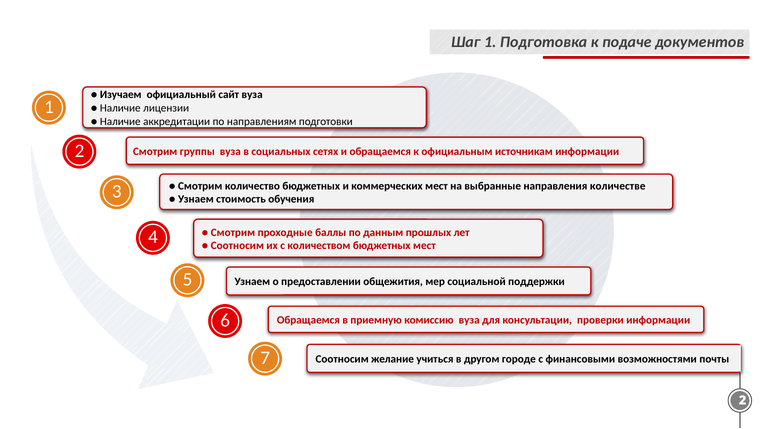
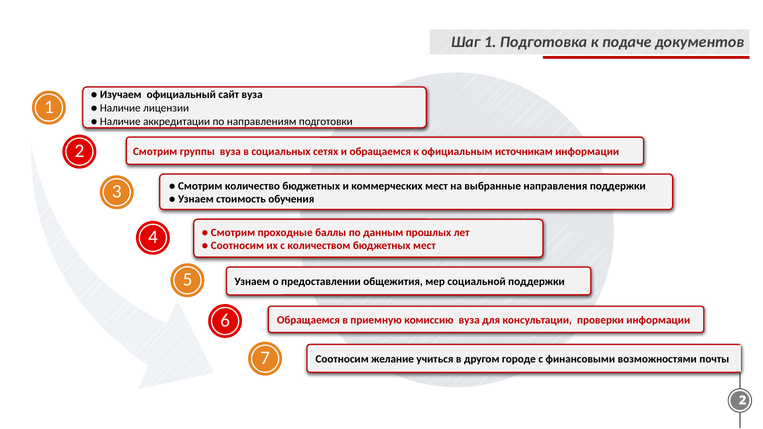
направления количестве: количестве -> поддержки (618, 186)
